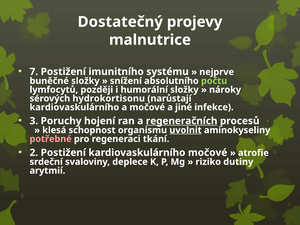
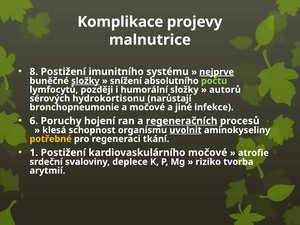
Dostatečný: Dostatečný -> Komplikace (120, 22)
7: 7 -> 8 (34, 72)
nejprve underline: none -> present (217, 72)
složky underline: none -> present (85, 81)
nároky: nároky -> autorů (225, 90)
kardiovaskulárního: kardiovaskulárního -> bronchopneumonie (74, 107)
3: 3 -> 6 (34, 121)
potřebné colour: pink -> yellow (51, 139)
2: 2 -> 1 (34, 153)
dutiny: dutiny -> tvorba (238, 162)
